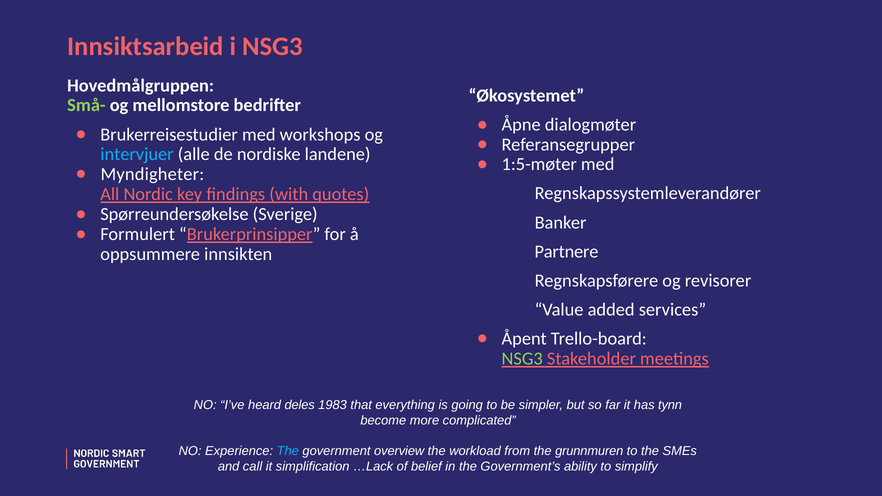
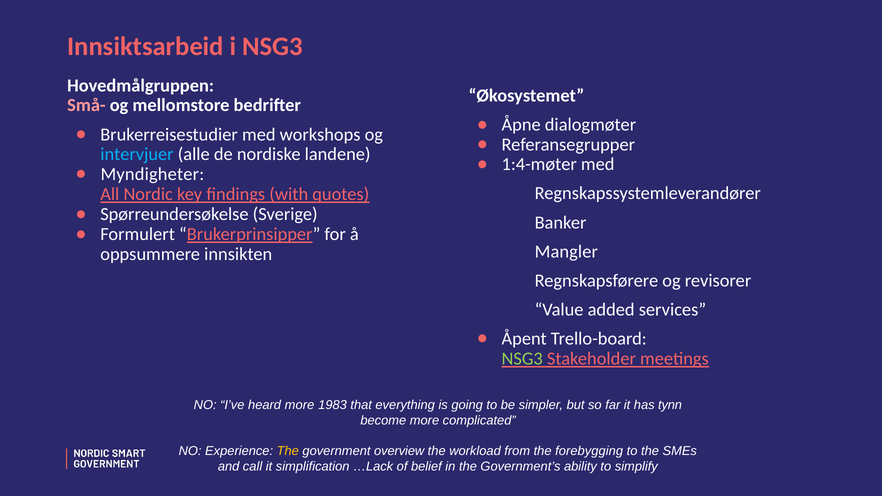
Små- colour: light green -> pink (86, 105)
1:5-møter: 1:5-møter -> 1:4-møter (539, 164)
Partnere: Partnere -> Mangler (566, 252)
heard deles: deles -> more (300, 405)
The colour: light blue -> yellow (288, 451)
grunnmuren: grunnmuren -> forebygging (589, 451)
